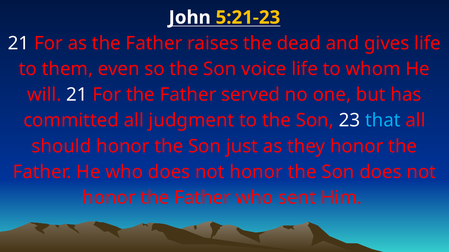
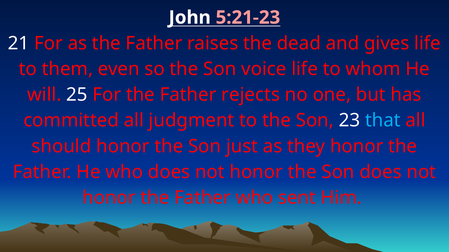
5:21-23 colour: yellow -> pink (248, 18)
will 21: 21 -> 25 (77, 95)
served: served -> rejects (251, 95)
